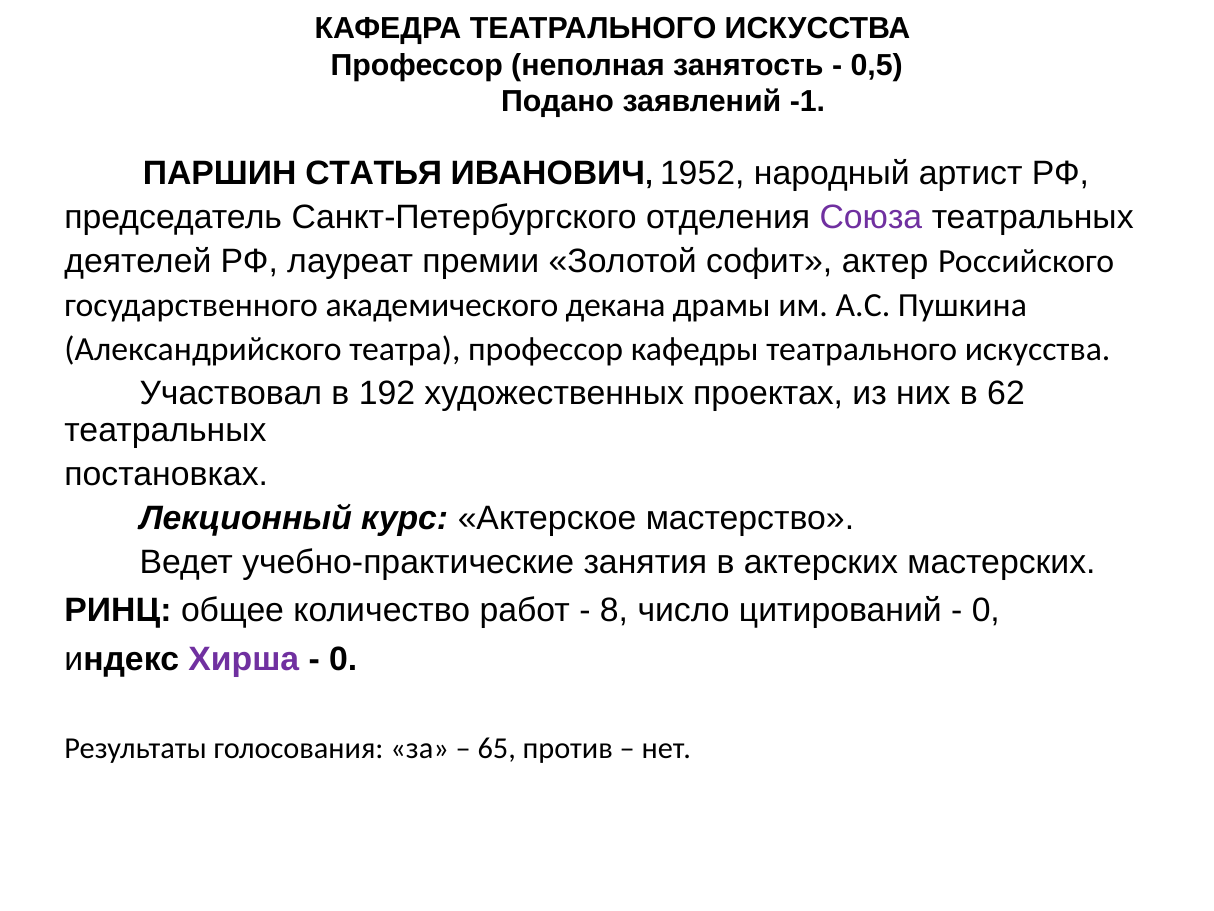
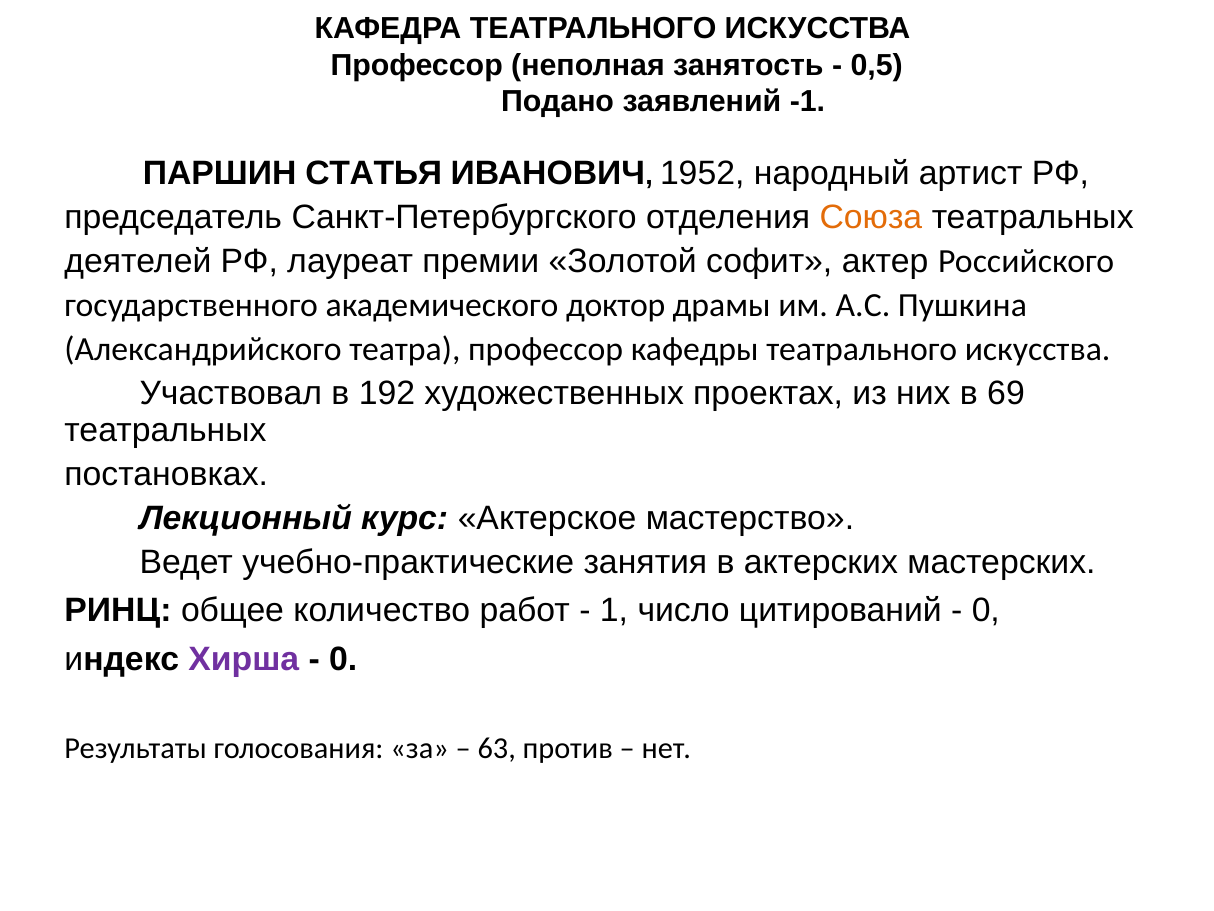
Союза colour: purple -> orange (871, 217)
декана: декана -> доктор (616, 305)
62: 62 -> 69 (1006, 393)
8: 8 -> 1 (614, 610)
65: 65 -> 63 (497, 748)
